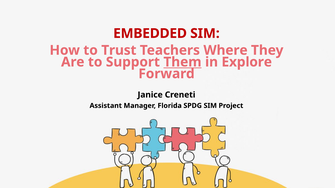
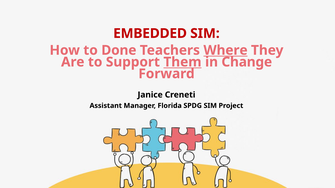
Trust: Trust -> Done (119, 50)
Where underline: none -> present (226, 50)
Explore: Explore -> Change (247, 62)
